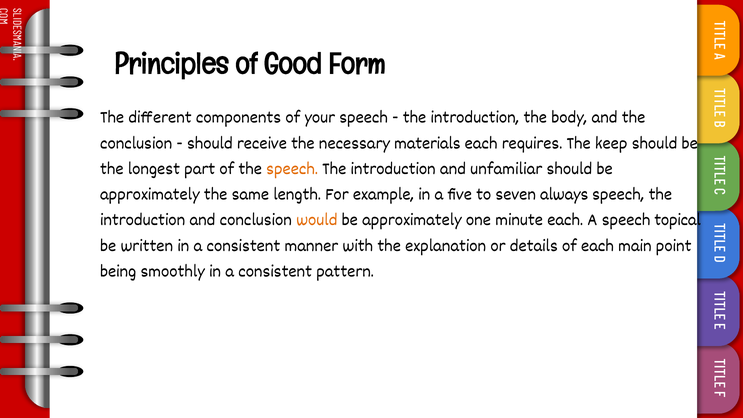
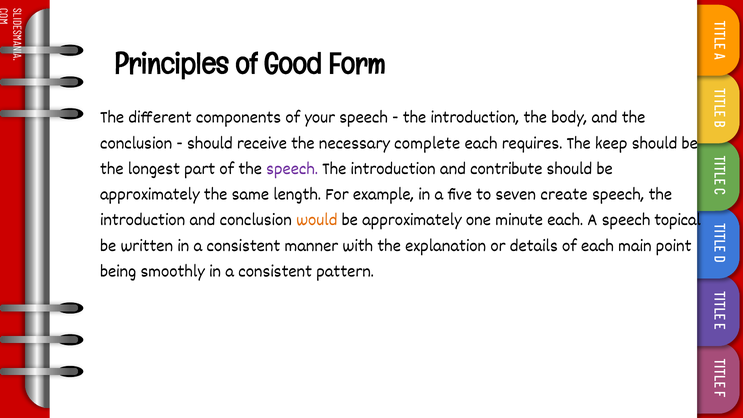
materials: materials -> complete (427, 142)
speech colour: orange -> purple (292, 168)
unfamiliar: unfamiliar -> contribute (506, 168)
always: always -> create (564, 194)
